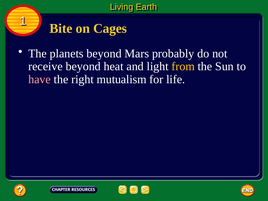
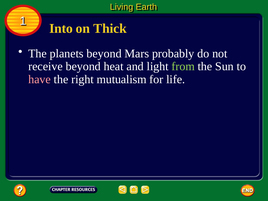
Bite: Bite -> Into (61, 29)
Cages: Cages -> Thick (110, 29)
from colour: yellow -> light green (183, 66)
